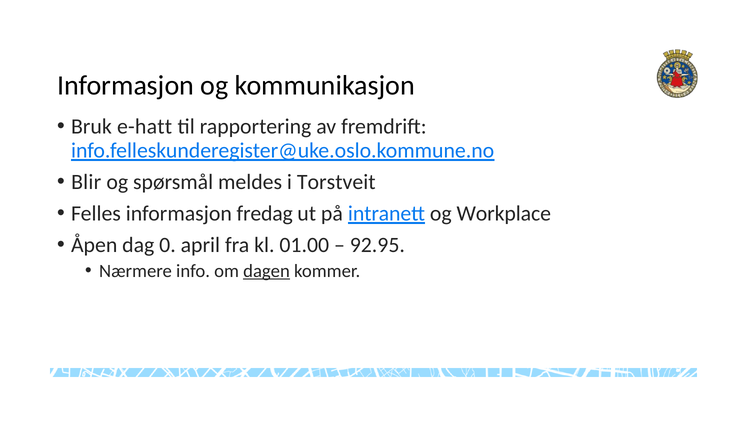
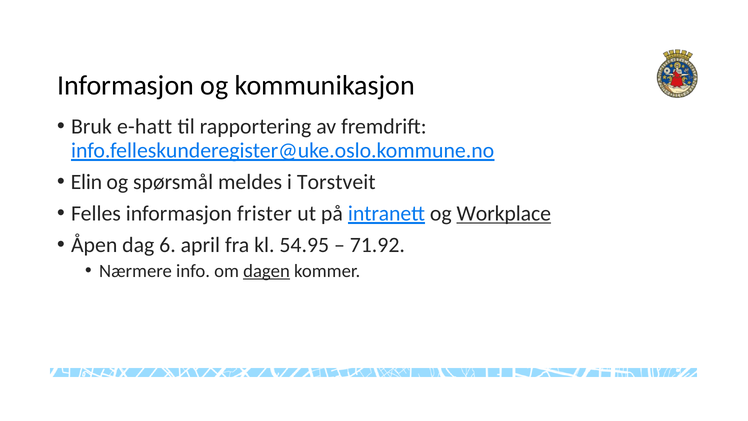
Blir: Blir -> Elin (86, 182)
fredag: fredag -> frister (264, 214)
Workplace underline: none -> present (504, 214)
0: 0 -> 6 (168, 245)
01.00: 01.00 -> 54.95 (304, 245)
92.95: 92.95 -> 71.92 (377, 245)
